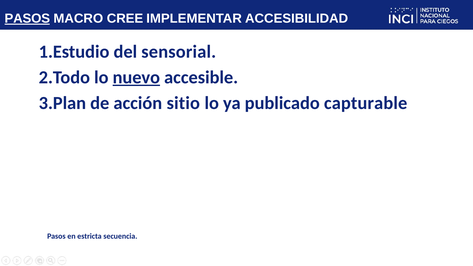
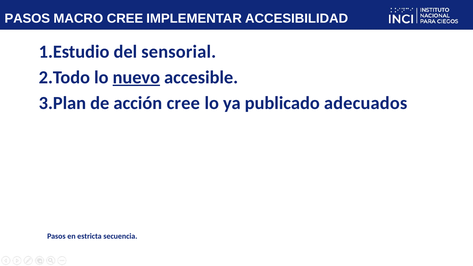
PASOS underline: present -> none (27, 18)
acción sitio: sitio -> cree (183, 103)
capturable: capturable -> adecuados (366, 103)
